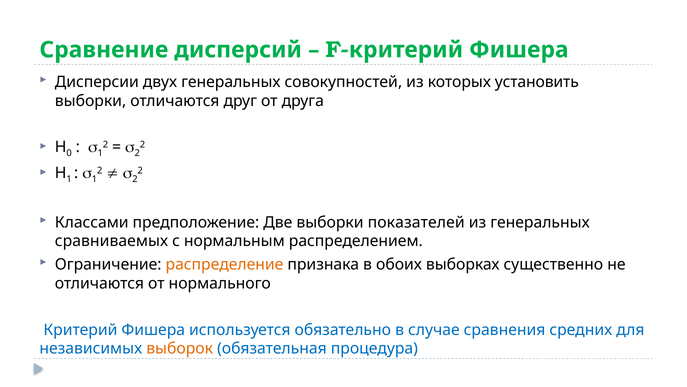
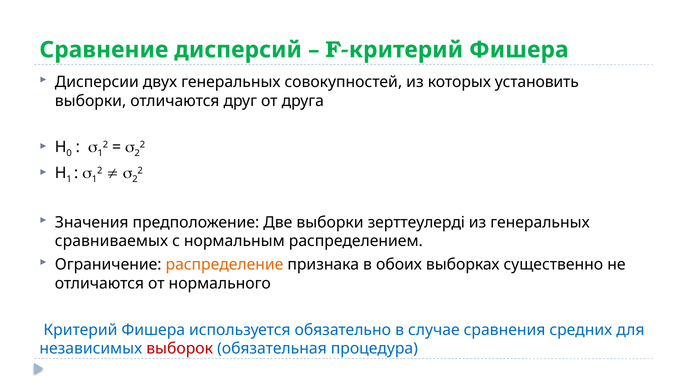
Классами: Классами -> Значения (92, 222)
показателей: показателей -> зерттеулерді (416, 222)
выборок colour: orange -> red (180, 348)
